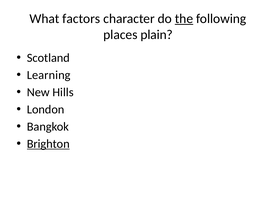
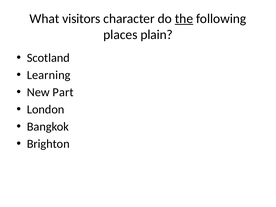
factors: factors -> visitors (81, 19)
Hills: Hills -> Part (63, 92)
Brighton underline: present -> none (48, 144)
